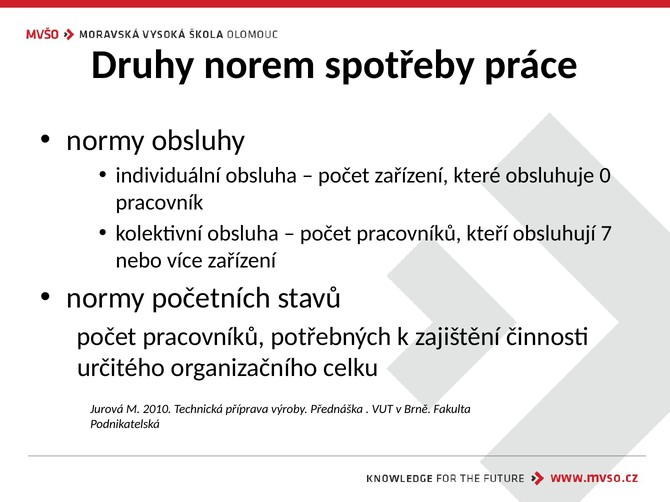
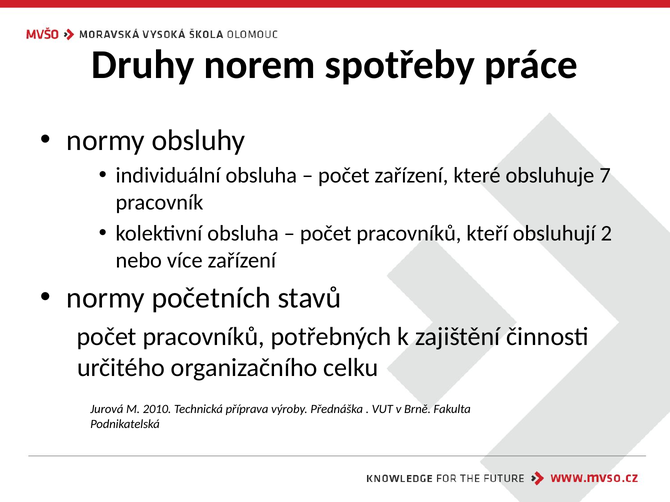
0: 0 -> 7 (605, 176)
7: 7 -> 2 (606, 234)
